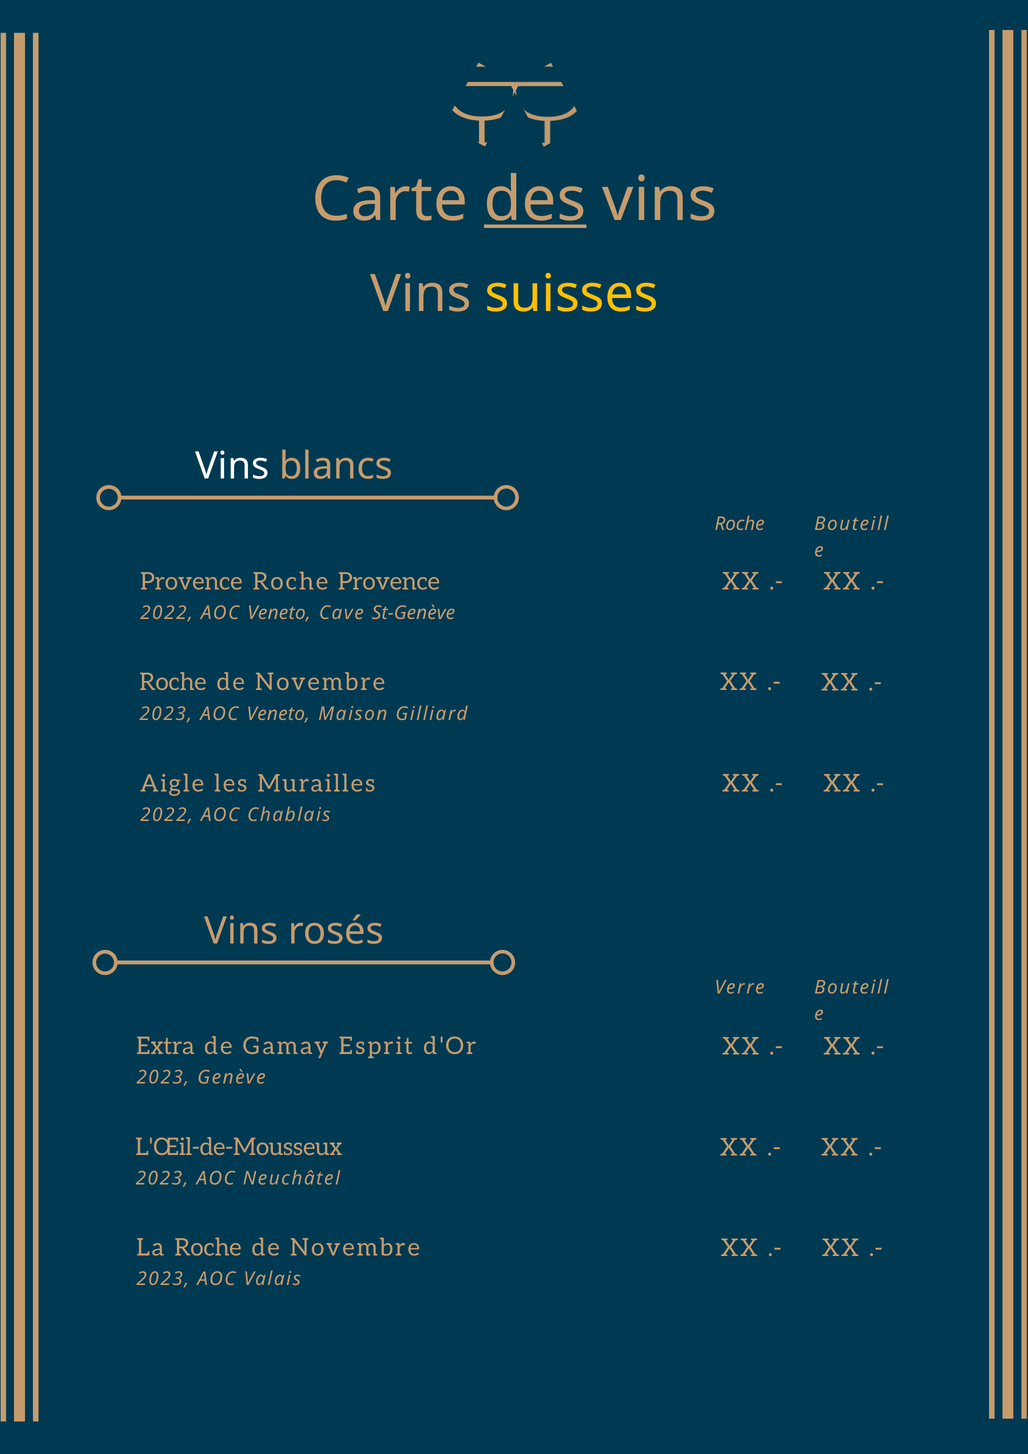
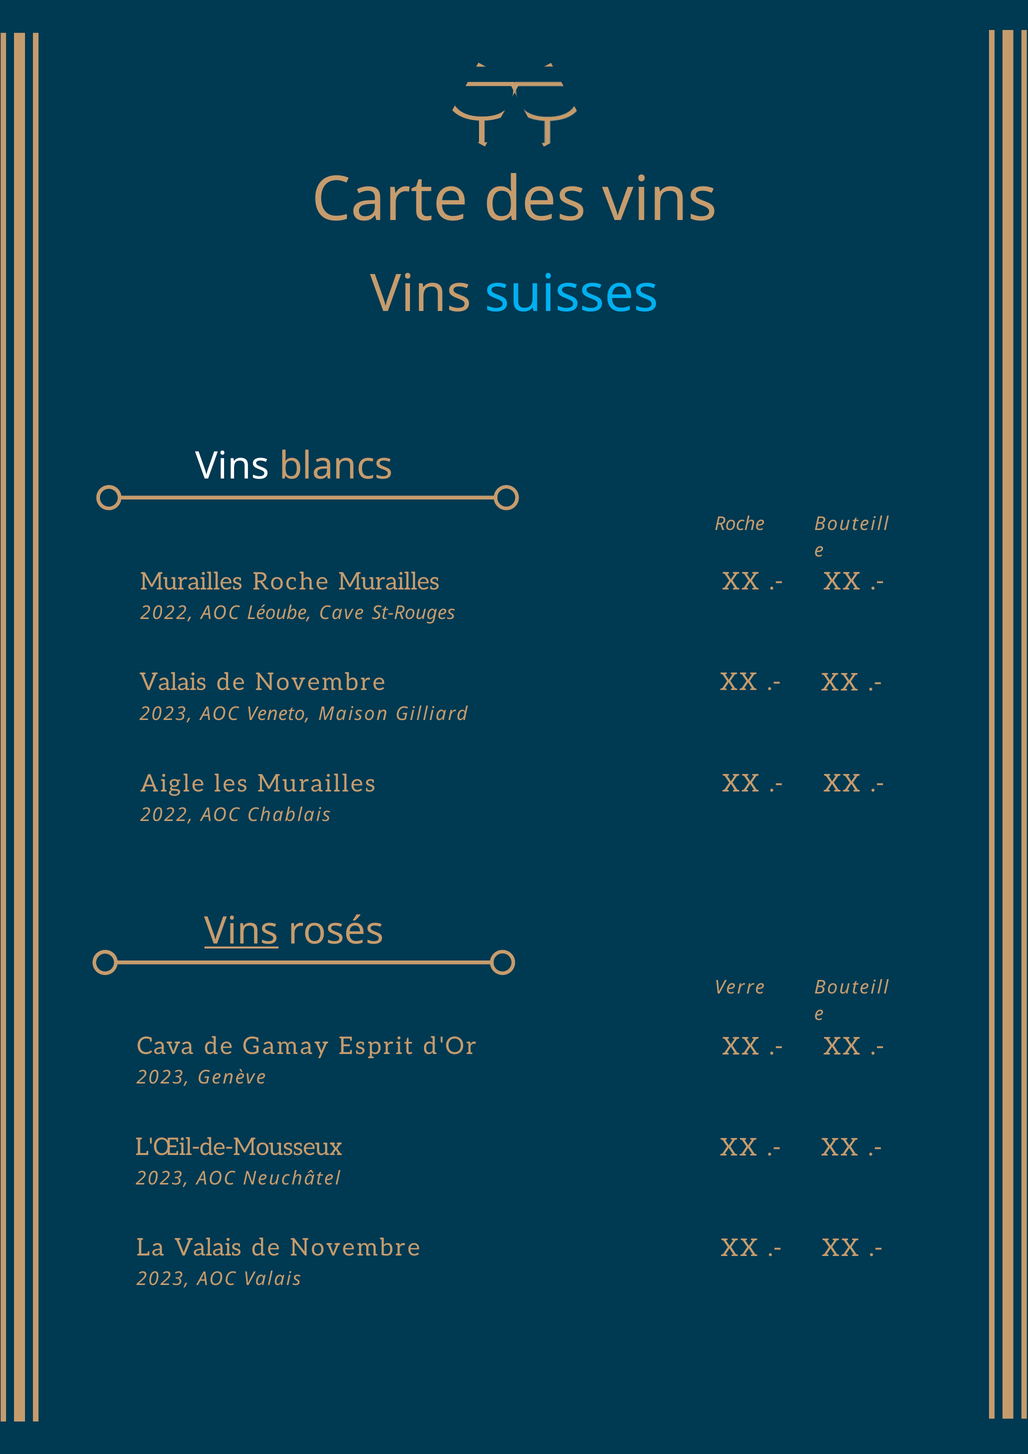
des underline: present -> none (535, 200)
suisses colour: yellow -> light blue (572, 294)
Provence: Provence -> Murailles (191, 582)
Roche Provence: Provence -> Murailles (389, 582)
2022 AOC Veneto: Veneto -> Léoube (279, 613)
St-Genève: St-Genève -> St-Rouges (414, 613)
Roche: Roche -> Valais (173, 683)
Vins underline: none -> present (242, 932)
Extra: Extra -> Cava (165, 1047)
La Roche: Roche -> Valais (208, 1249)
